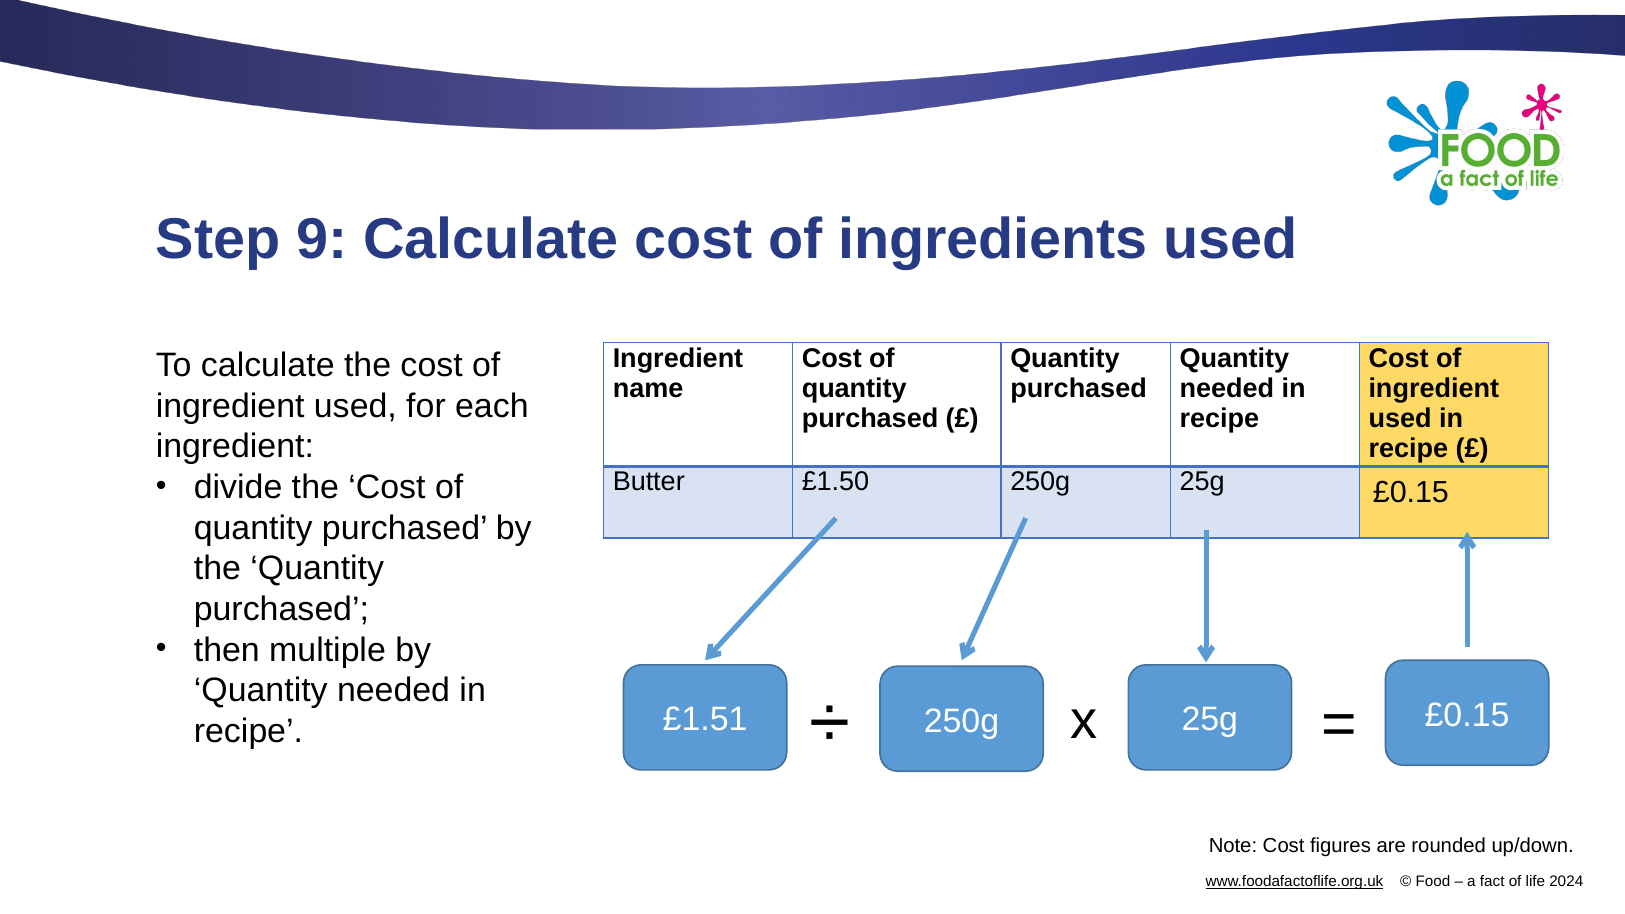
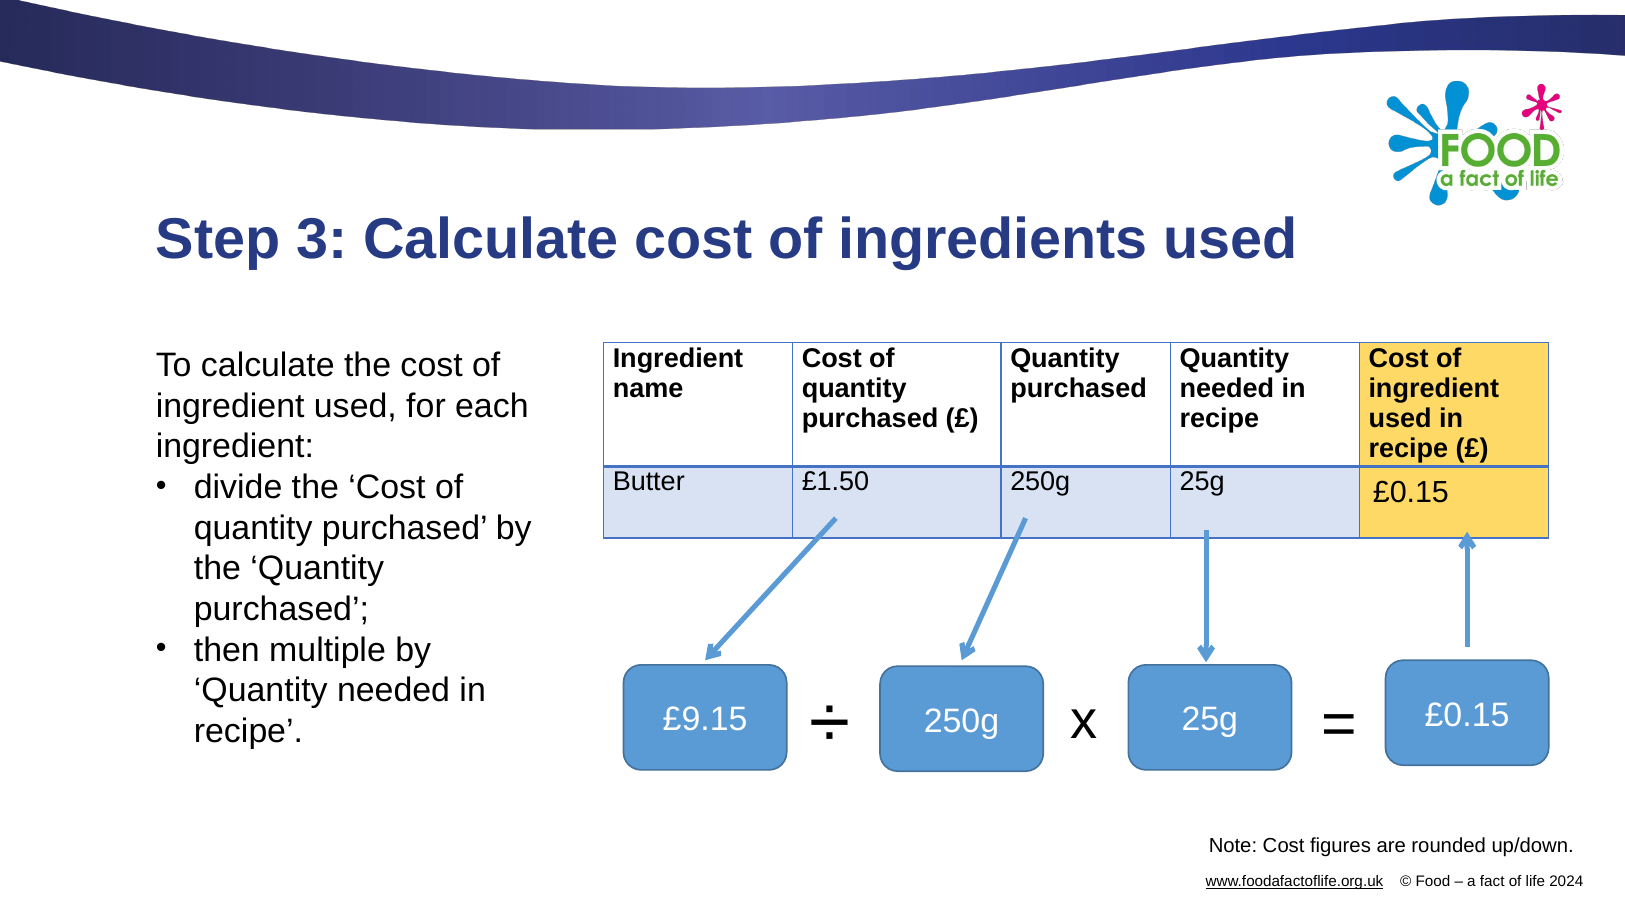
9: 9 -> 3 (322, 239)
£1.51: £1.51 -> £9.15 (705, 720)
